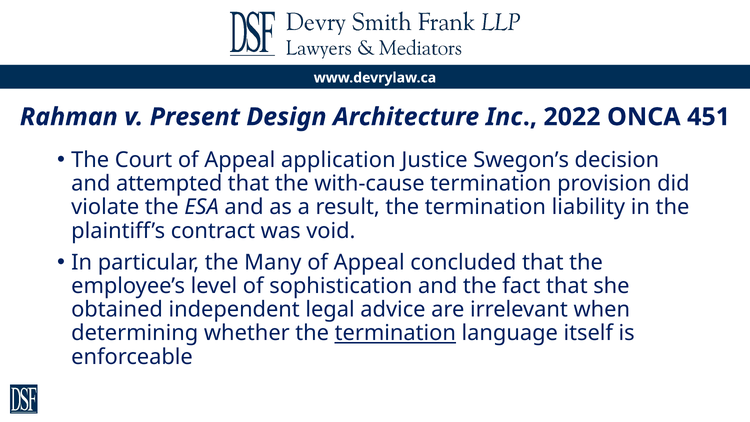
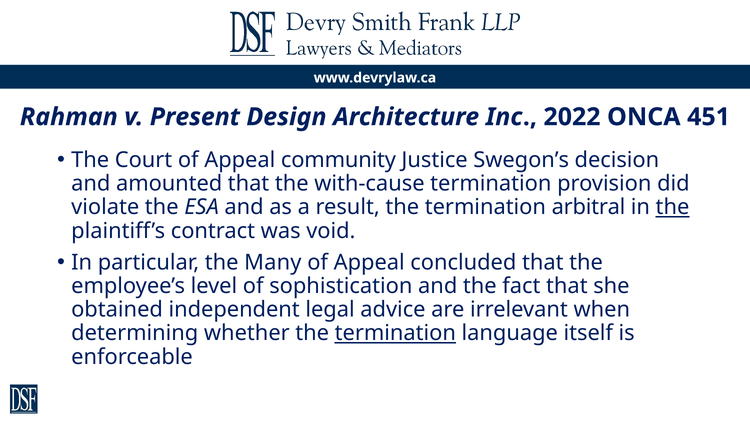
application: application -> community (338, 160)
attempted: attempted -> amounted (169, 184)
liability: liability -> arbitral (589, 207)
the underline: none -> present (672, 207)
